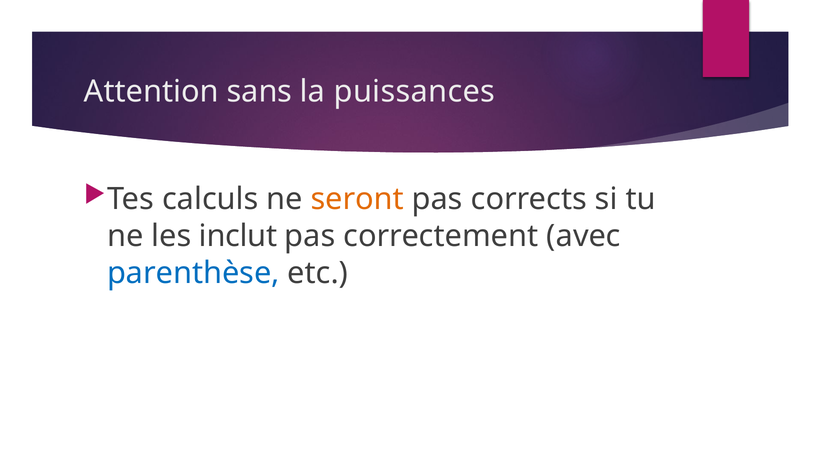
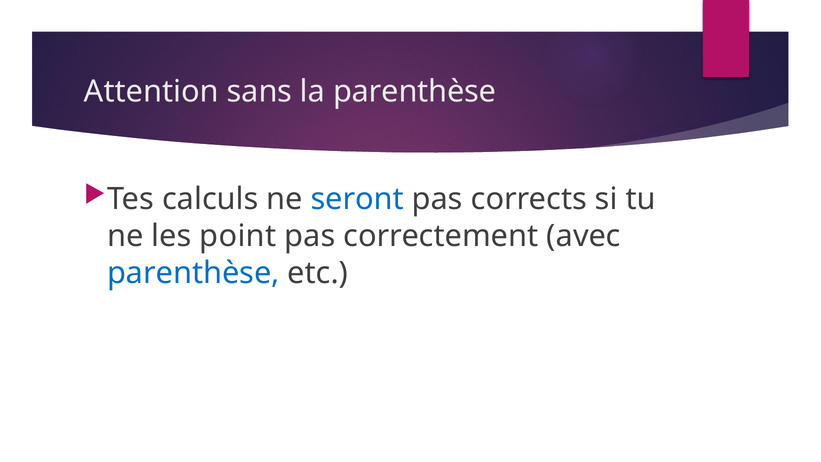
la puissances: puissances -> parenthèse (415, 92)
seront colour: orange -> blue (357, 199)
inclut: inclut -> point (238, 236)
